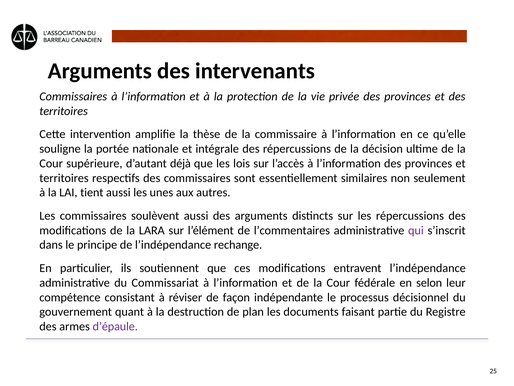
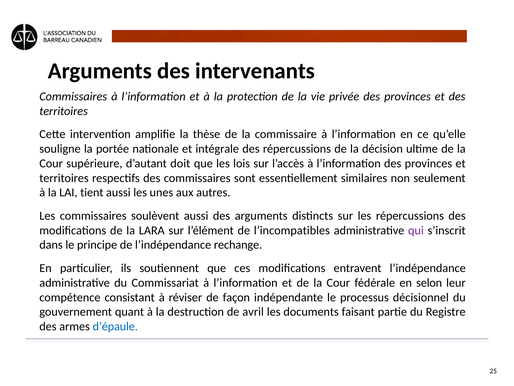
déjà: déjà -> doit (180, 163)
l’commentaires: l’commentaires -> l’incompatibles (292, 230)
plan: plan -> avril (253, 312)
d’épaule colour: purple -> blue (115, 326)
